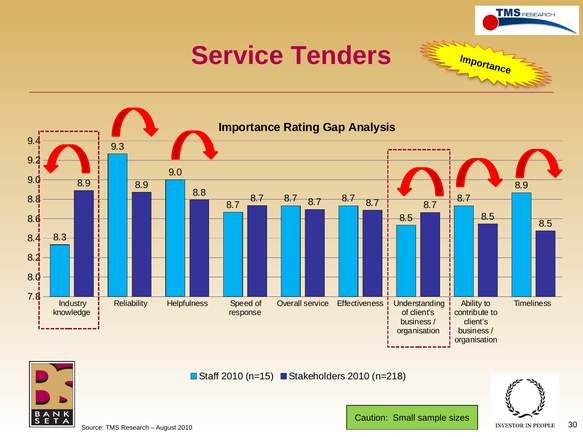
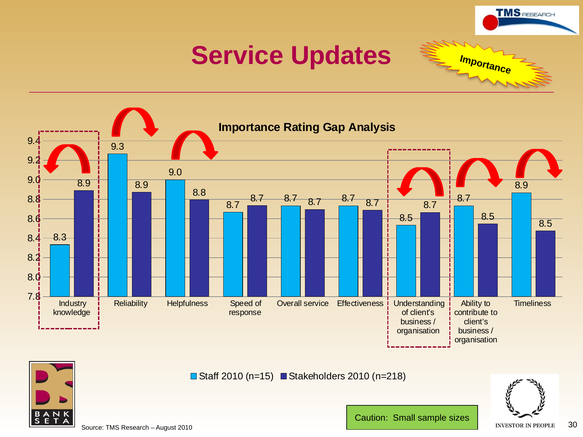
Tenders: Tenders -> Updates (341, 56)
